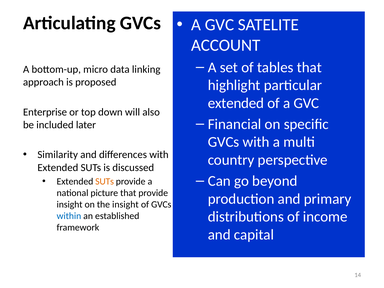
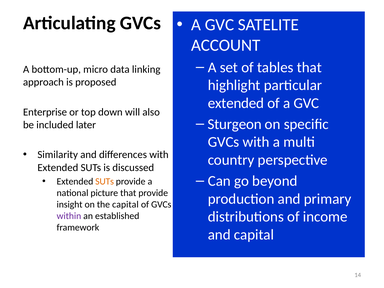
Financial: Financial -> Sturgeon (235, 124)
the insight: insight -> capital (125, 205)
within colour: blue -> purple (69, 216)
